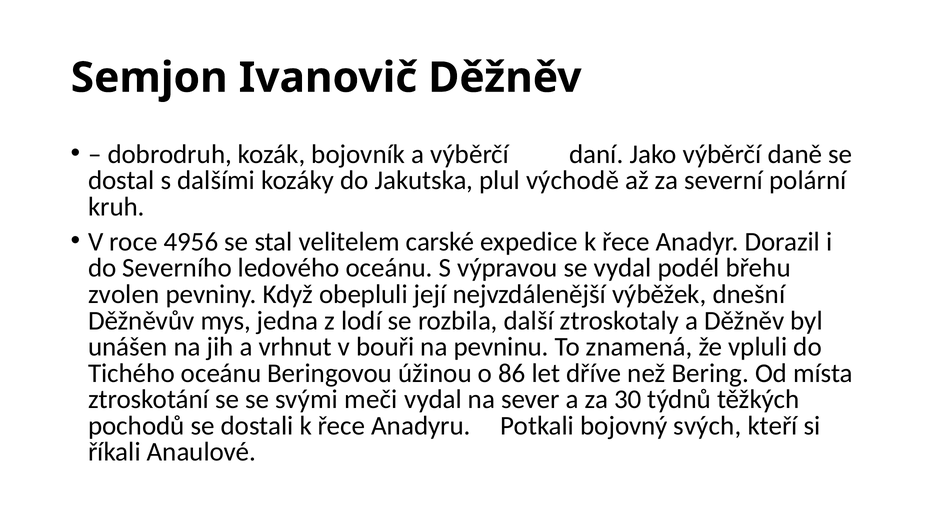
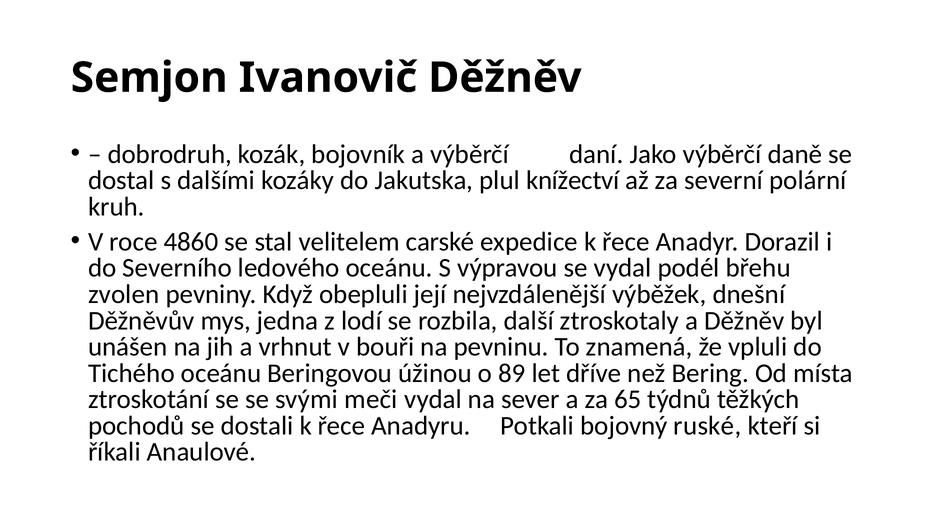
východě: východě -> knížectví (573, 181)
4956: 4956 -> 4860 (191, 242)
86: 86 -> 89 (512, 374)
30: 30 -> 65 (628, 400)
svých: svých -> ruské (707, 426)
